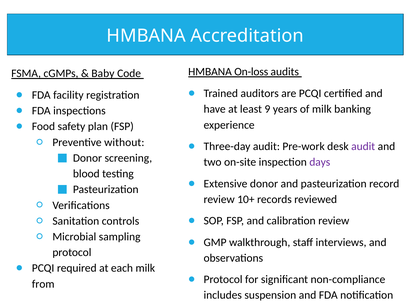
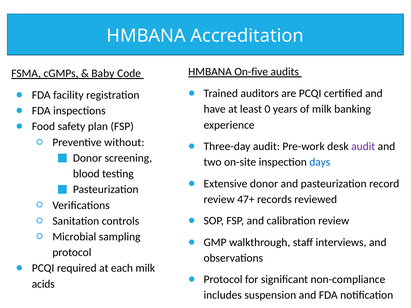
On-loss: On-loss -> On-five (251, 72)
9: 9 -> 0 (267, 109)
days colour: purple -> blue (320, 162)
10+: 10+ -> 47+ (246, 200)
from: from -> acids (43, 284)
